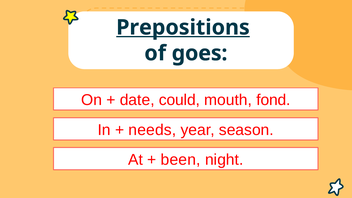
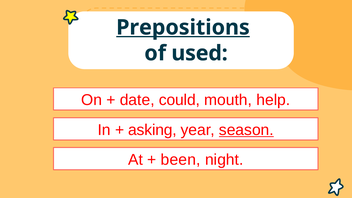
goes: goes -> used (200, 53)
fond: fond -> help (273, 100)
needs: needs -> asking (152, 130)
season underline: none -> present (246, 130)
